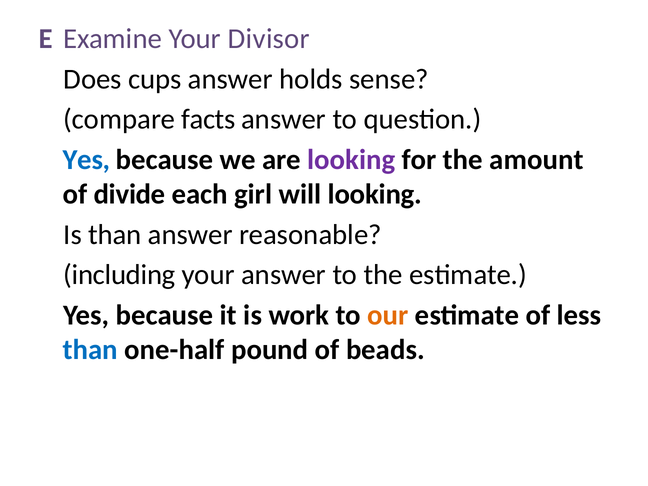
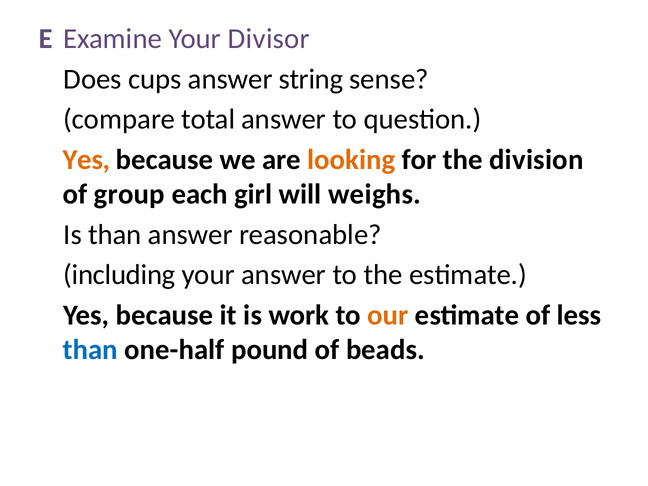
holds: holds -> string (311, 79)
facts: facts -> total (208, 119)
Yes colour: blue -> orange (86, 160)
looking colour: purple -> orange (351, 160)
amount: amount -> division (536, 160)
divide: divide -> group (129, 194)
will looking: looking -> weighs (375, 194)
